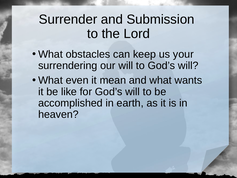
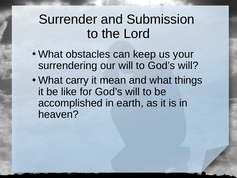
even: even -> carry (77, 80)
wants: wants -> things (188, 80)
